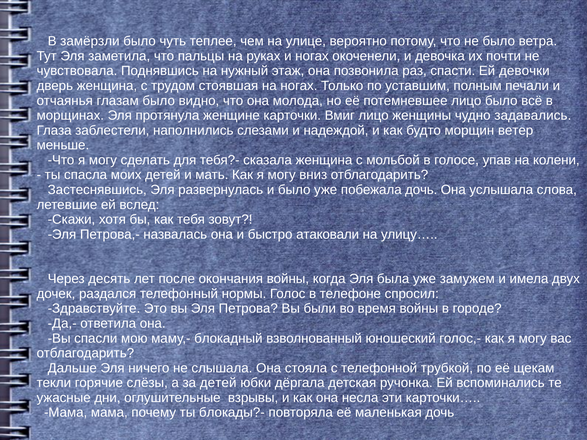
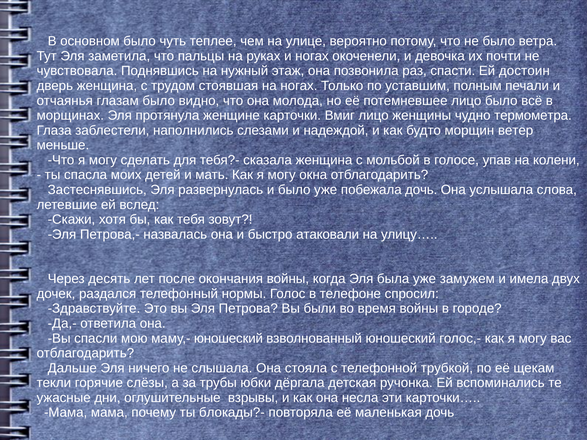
замёрзли: замёрзли -> основном (90, 41)
девочки: девочки -> достоин (524, 71)
задавались: задавались -> термометра (533, 116)
вниз: вниз -> окна (313, 175)
маму,- блокадный: блокадный -> юношеский (228, 338)
за детей: детей -> трубы (218, 383)
